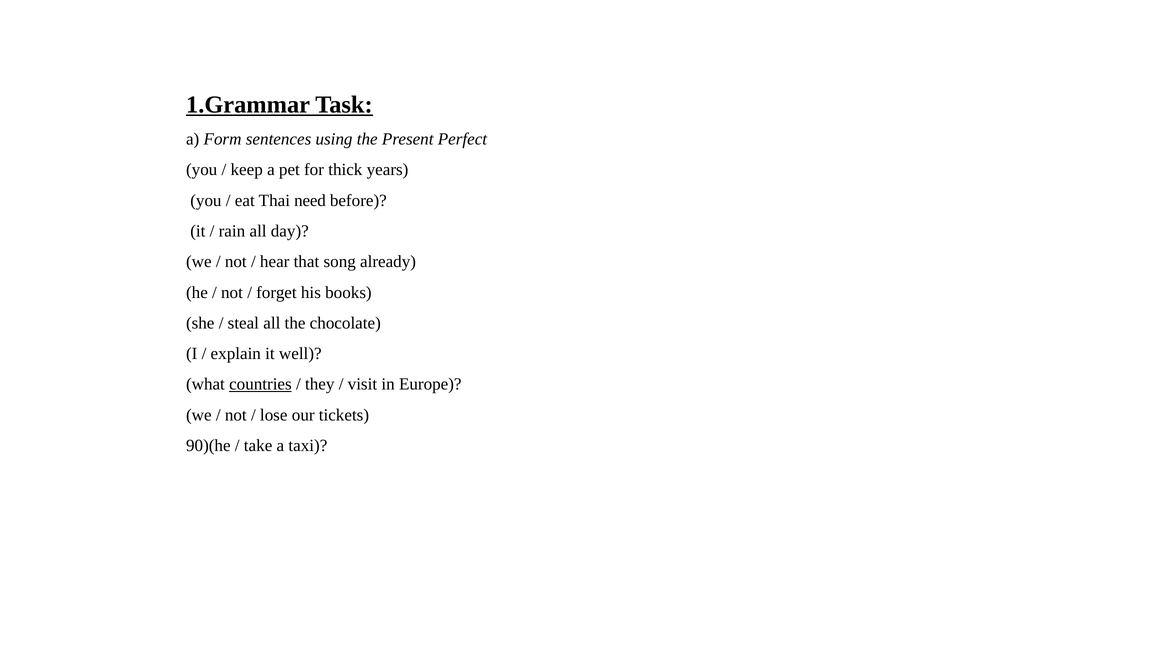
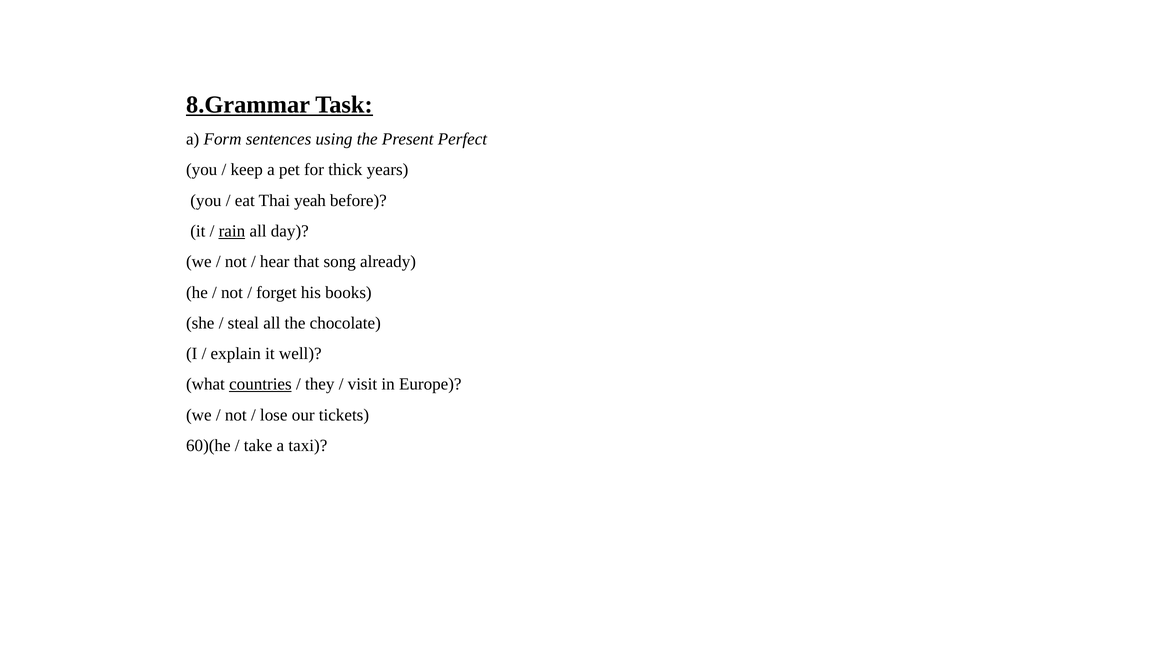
1.Grammar: 1.Grammar -> 8.Grammar (248, 105)
need: need -> yeah (310, 201)
rain underline: none -> present (232, 231)
90)(he: 90)(he -> 60)(he (208, 446)
